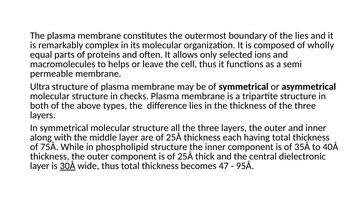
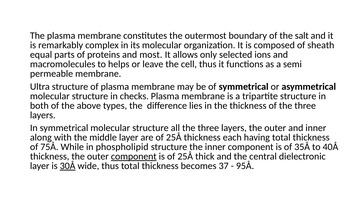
the lies: lies -> salt (302, 36)
wholly: wholly -> sheath (321, 45)
often: often -> most (151, 55)
component underline: none -> present (134, 157)
47: 47 -> 37 (224, 166)
